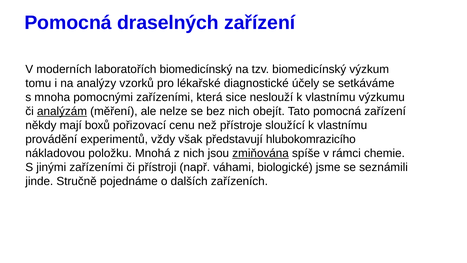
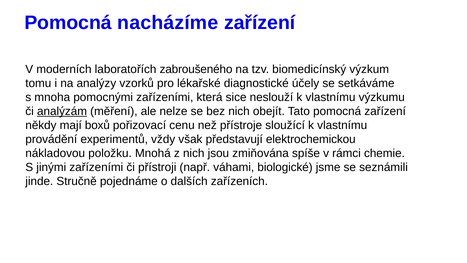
draselných: draselných -> nacházíme (168, 23)
laboratořích biomedicínský: biomedicínský -> zabroušeného (196, 69)
hlubokomrazicího: hlubokomrazicího -> elektrochemickou (311, 139)
zmiňována underline: present -> none (261, 153)
